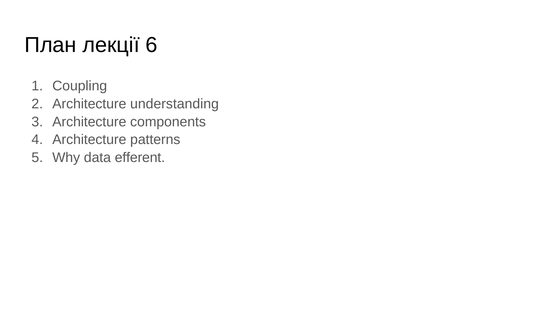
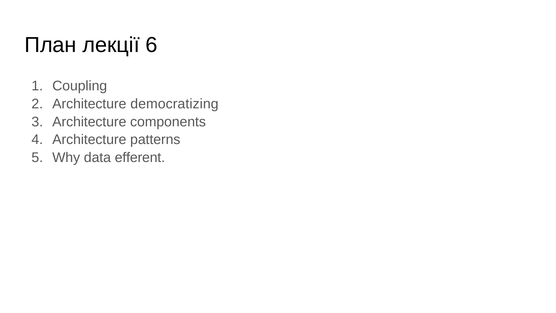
understanding: understanding -> democratizing (174, 104)
